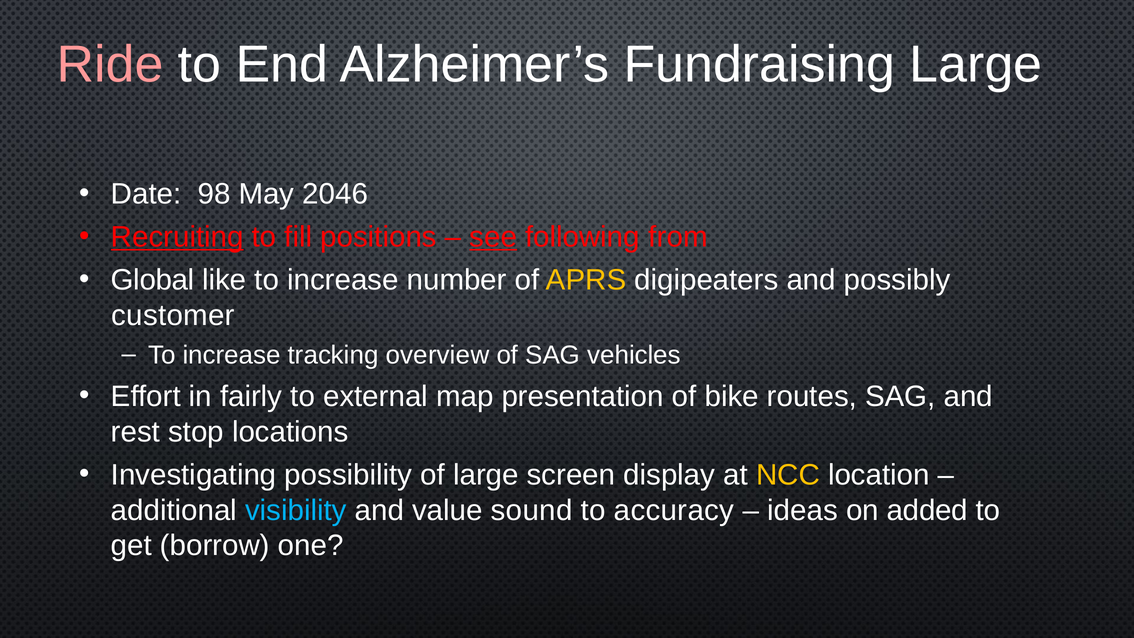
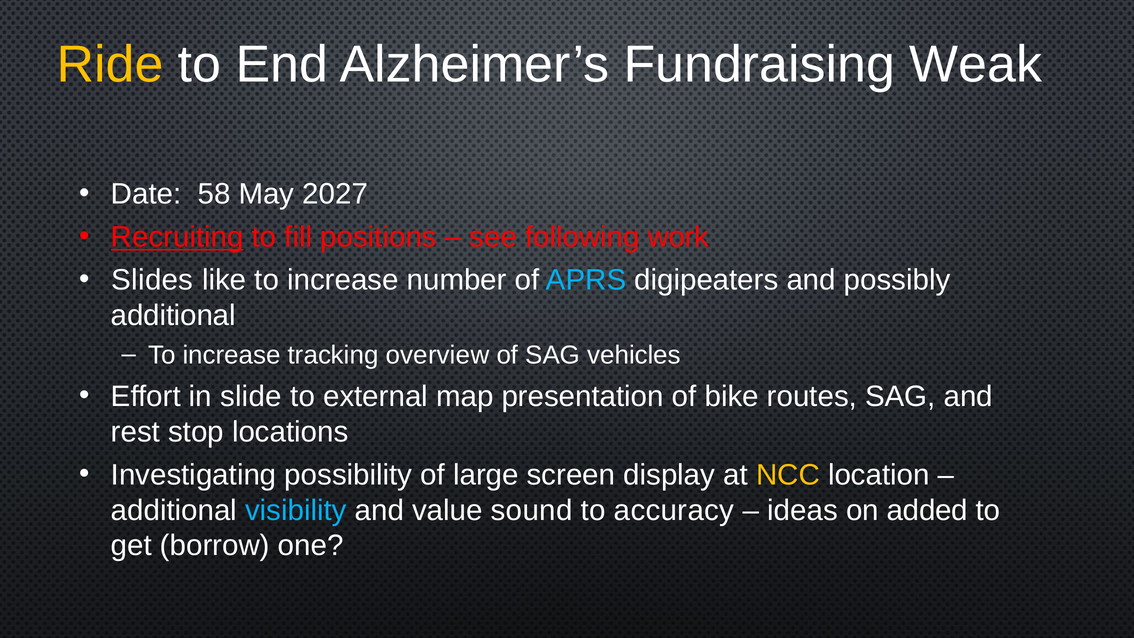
Ride colour: pink -> yellow (110, 64)
Fundraising Large: Large -> Weak (976, 64)
98: 98 -> 58 (214, 194)
2046: 2046 -> 2027 (335, 194)
see underline: present -> none (493, 237)
from: from -> work (678, 237)
Global: Global -> Slides (152, 280)
APRS colour: yellow -> light blue (586, 280)
customer: customer -> additional (173, 316)
fairly: fairly -> slide (251, 396)
